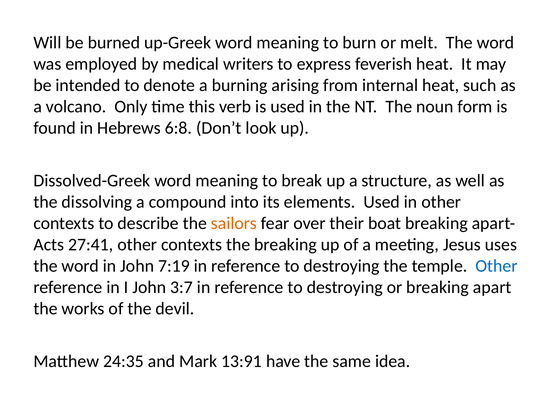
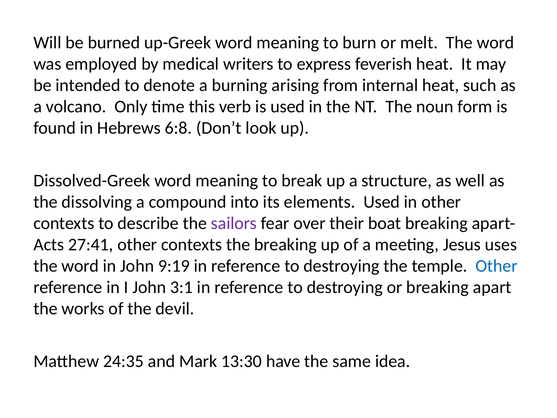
sailors colour: orange -> purple (234, 223)
7:19: 7:19 -> 9:19 (174, 266)
3:7: 3:7 -> 3:1 (182, 287)
13:91: 13:91 -> 13:30 (242, 361)
